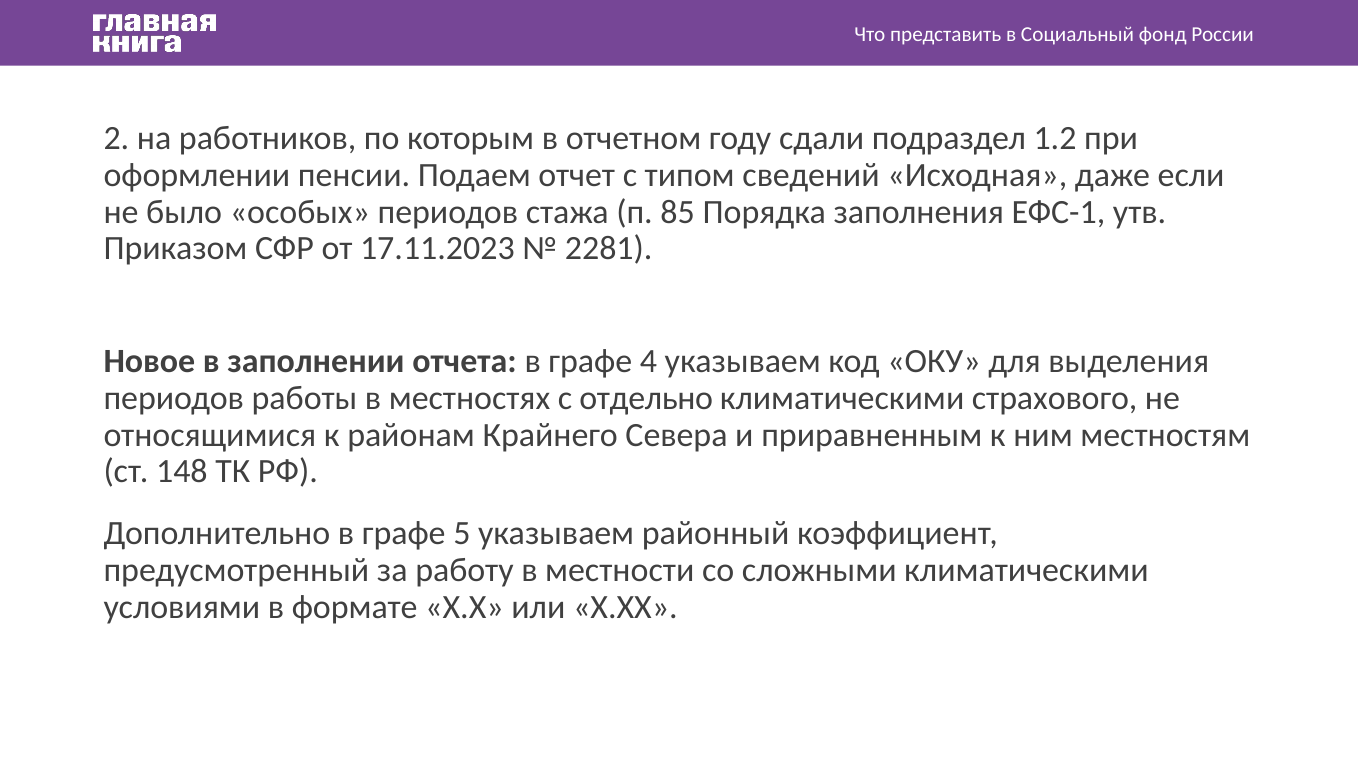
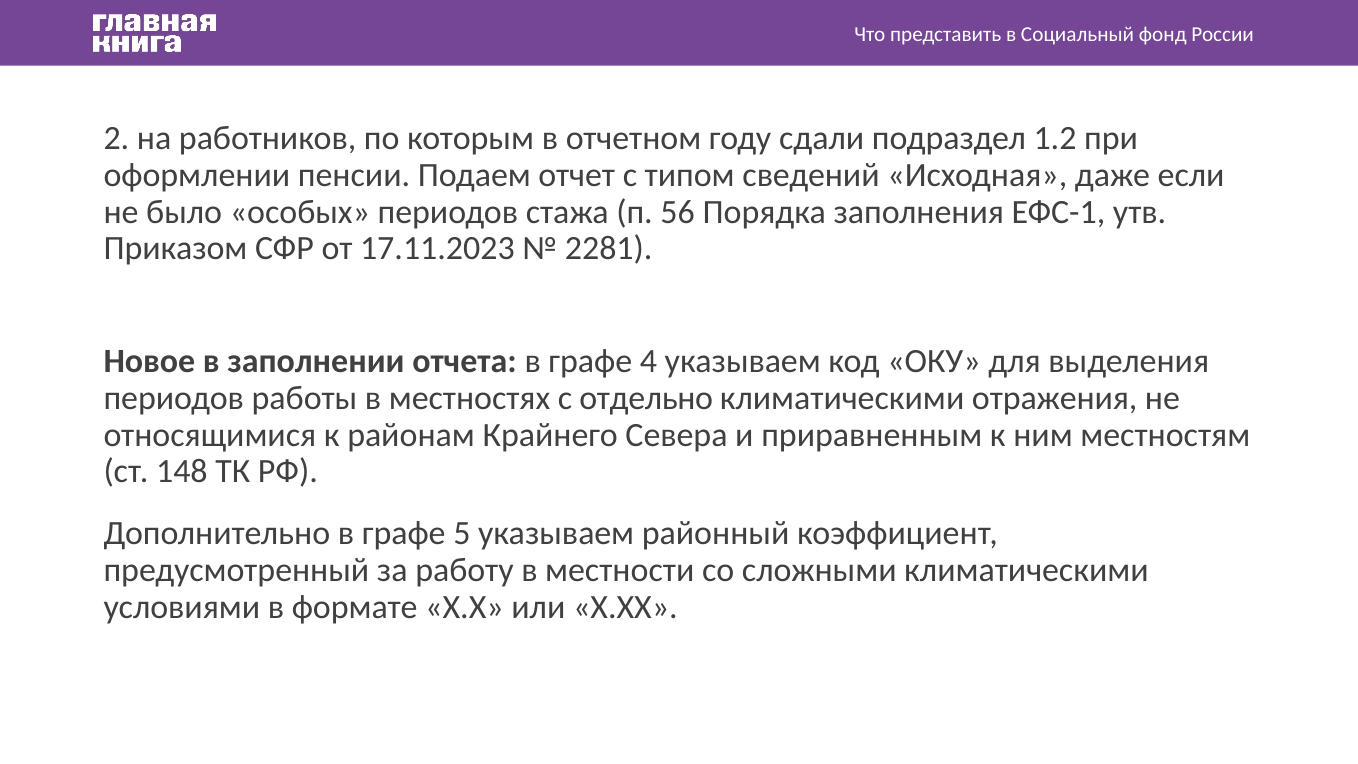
85: 85 -> 56 (678, 212)
страхового: страхового -> отражения (1055, 398)
